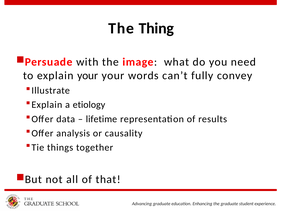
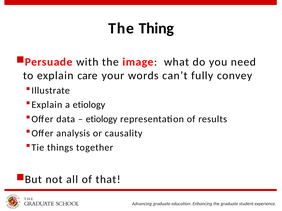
explain your: your -> care (88, 76)
lifetime: lifetime -> etiology (102, 119)
